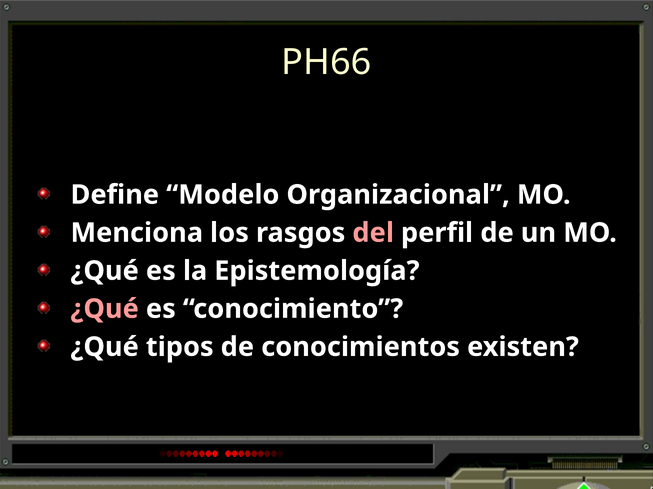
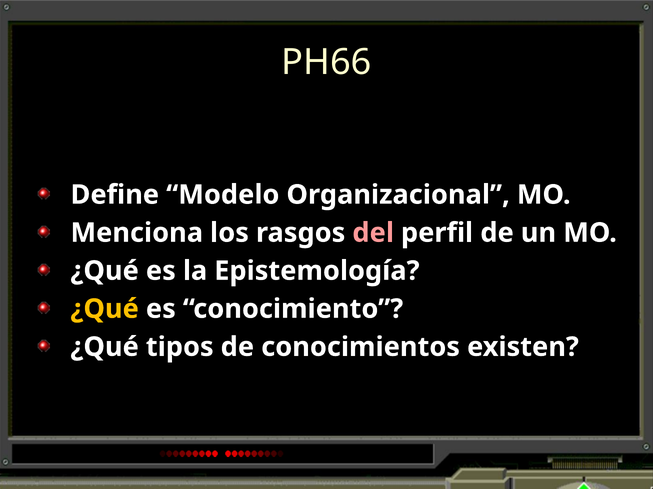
¿Qué colour: pink -> yellow (105, 309)
